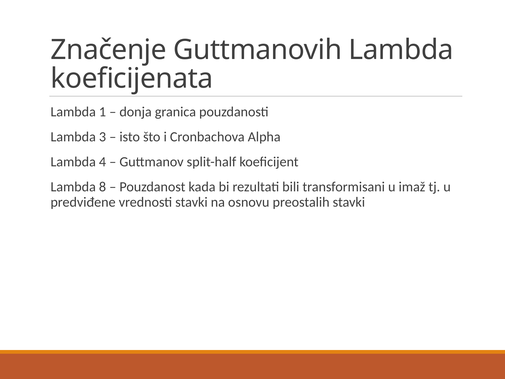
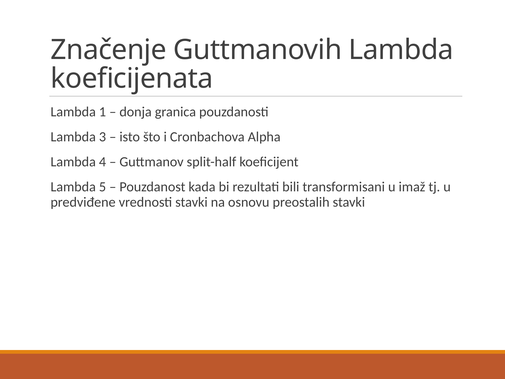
8: 8 -> 5 (102, 187)
